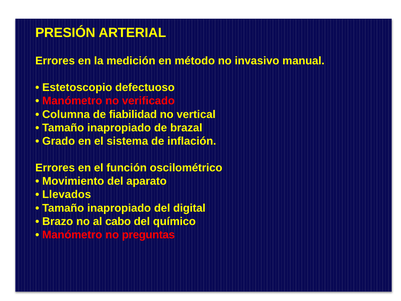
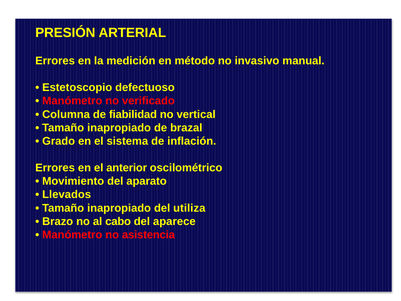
función: función -> anterior (127, 168)
digital: digital -> utiliza (189, 208)
químico: químico -> aparece (174, 221)
preguntas: preguntas -> asistencia (148, 235)
